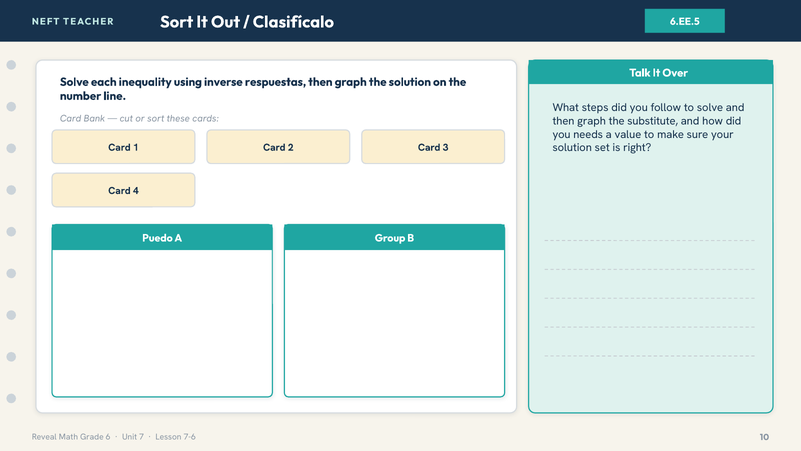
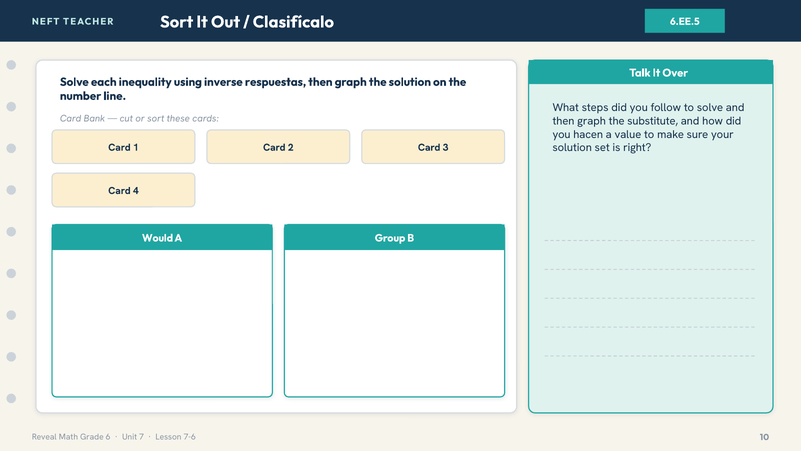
needs: needs -> hacen (588, 134)
Puedo: Puedo -> Would (157, 238)
